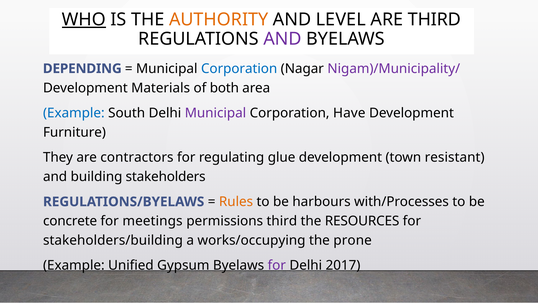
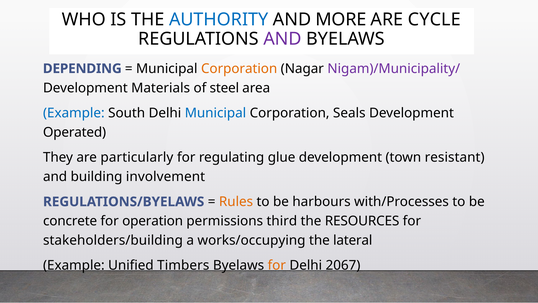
WHO underline: present -> none (84, 20)
AUTHORITY colour: orange -> blue (219, 20)
LEVEL: LEVEL -> MORE (341, 20)
ARE THIRD: THIRD -> CYCLE (434, 20)
Corporation colour: blue -> orange (239, 69)
both: both -> steel (224, 88)
Municipal colour: purple -> blue (215, 113)
Have: Have -> Seals (349, 113)
Furniture: Furniture -> Operated (75, 132)
contractors: contractors -> particularly (137, 157)
stakeholders: stakeholders -> involvement (165, 177)
meetings: meetings -> operation (153, 221)
prone: prone -> lateral (353, 240)
Gypsum: Gypsum -> Timbers (183, 265)
for colour: purple -> orange (277, 265)
2017: 2017 -> 2067 (343, 265)
